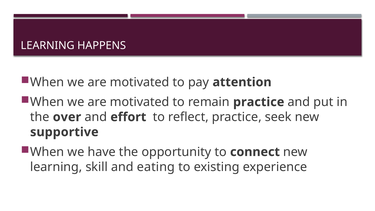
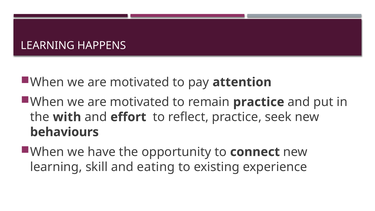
over: over -> with (67, 117)
supportive: supportive -> behaviours (64, 132)
